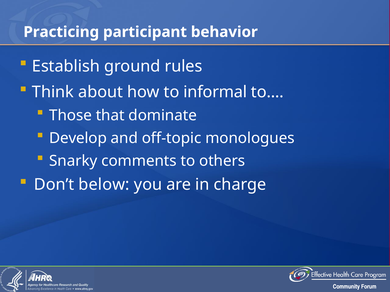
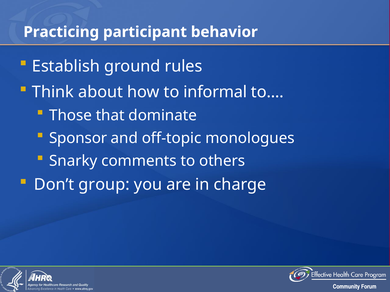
Develop: Develop -> Sponsor (78, 138)
below: below -> group (104, 185)
